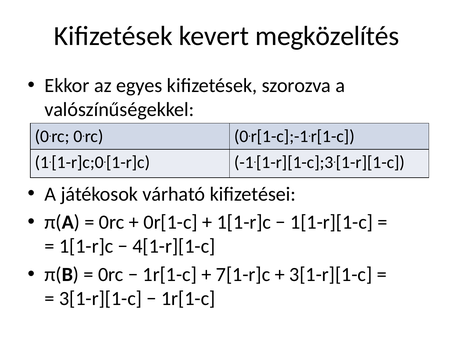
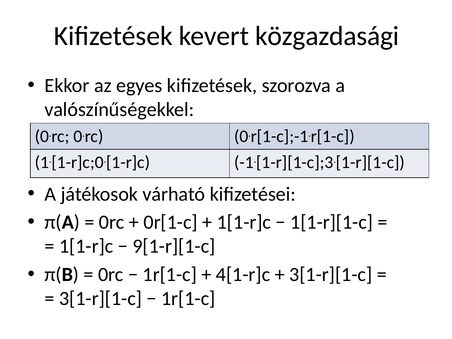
megközelítés: megközelítés -> közgazdasági (327, 36)
4[1-r][1-c: 4[1-r][1-c -> 9[1-r][1-c (174, 246)
7[1-r]c: 7[1-r]c -> 4[1-r]c (243, 274)
